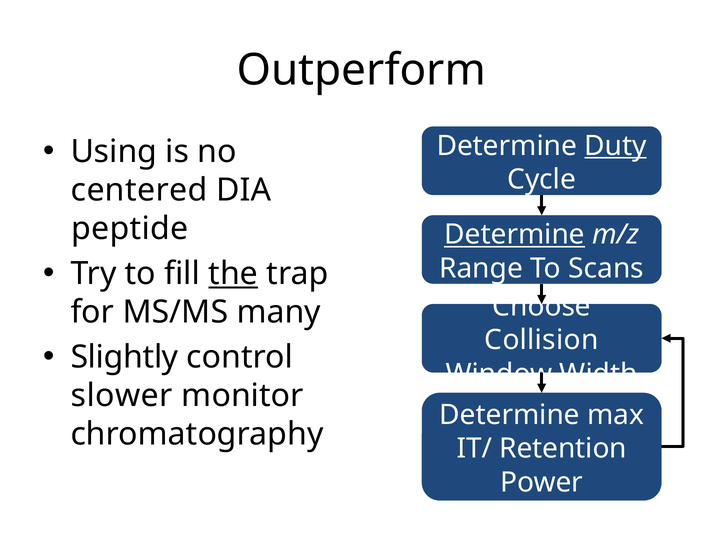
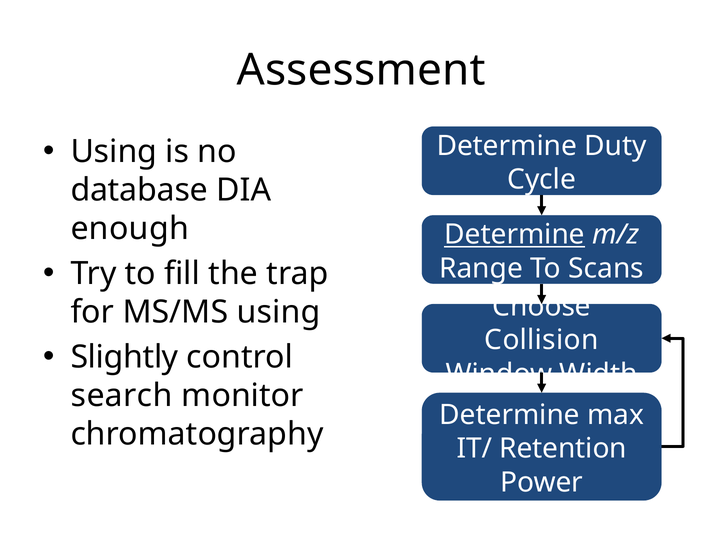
Outperform: Outperform -> Assessment (361, 70)
Duty underline: present -> none (616, 146)
centered: centered -> database (139, 190)
peptide: peptide -> enough (130, 229)
the underline: present -> none (233, 274)
MS/MS many: many -> using (278, 312)
slower: slower -> search (122, 396)
